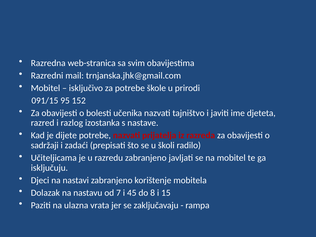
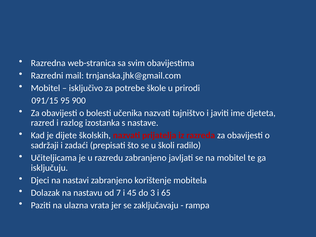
152: 152 -> 900 (79, 100)
dijete potrebe: potrebe -> školskih (95, 135)
8: 8 -> 3 (153, 193)
15: 15 -> 65 (166, 193)
